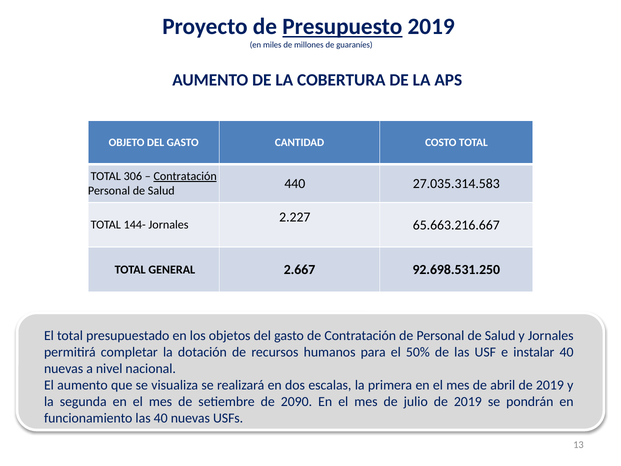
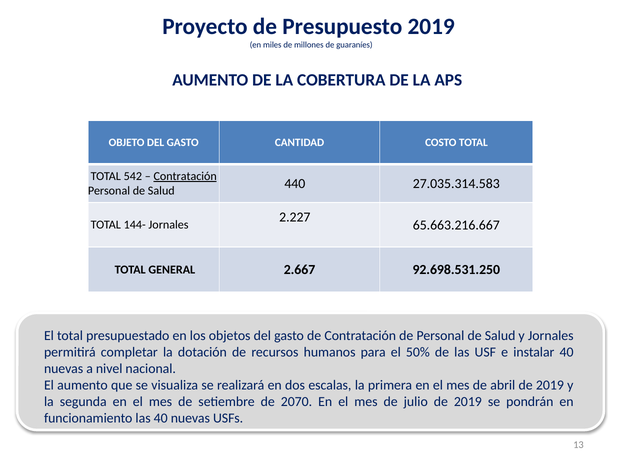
Presupuesto underline: present -> none (342, 27)
306: 306 -> 542 (133, 176)
2090: 2090 -> 2070 (296, 402)
